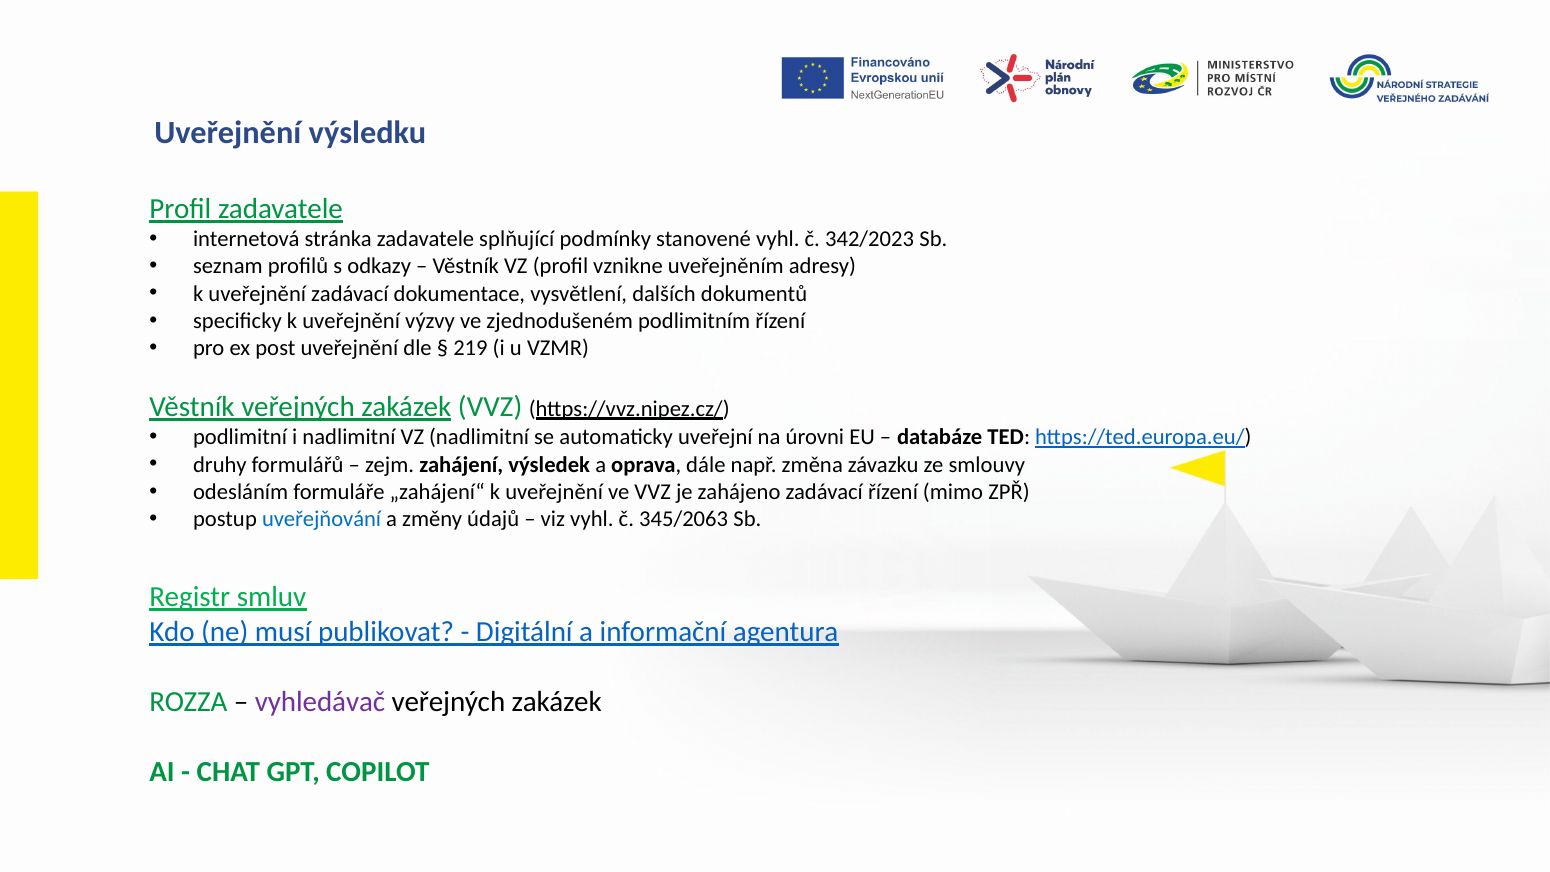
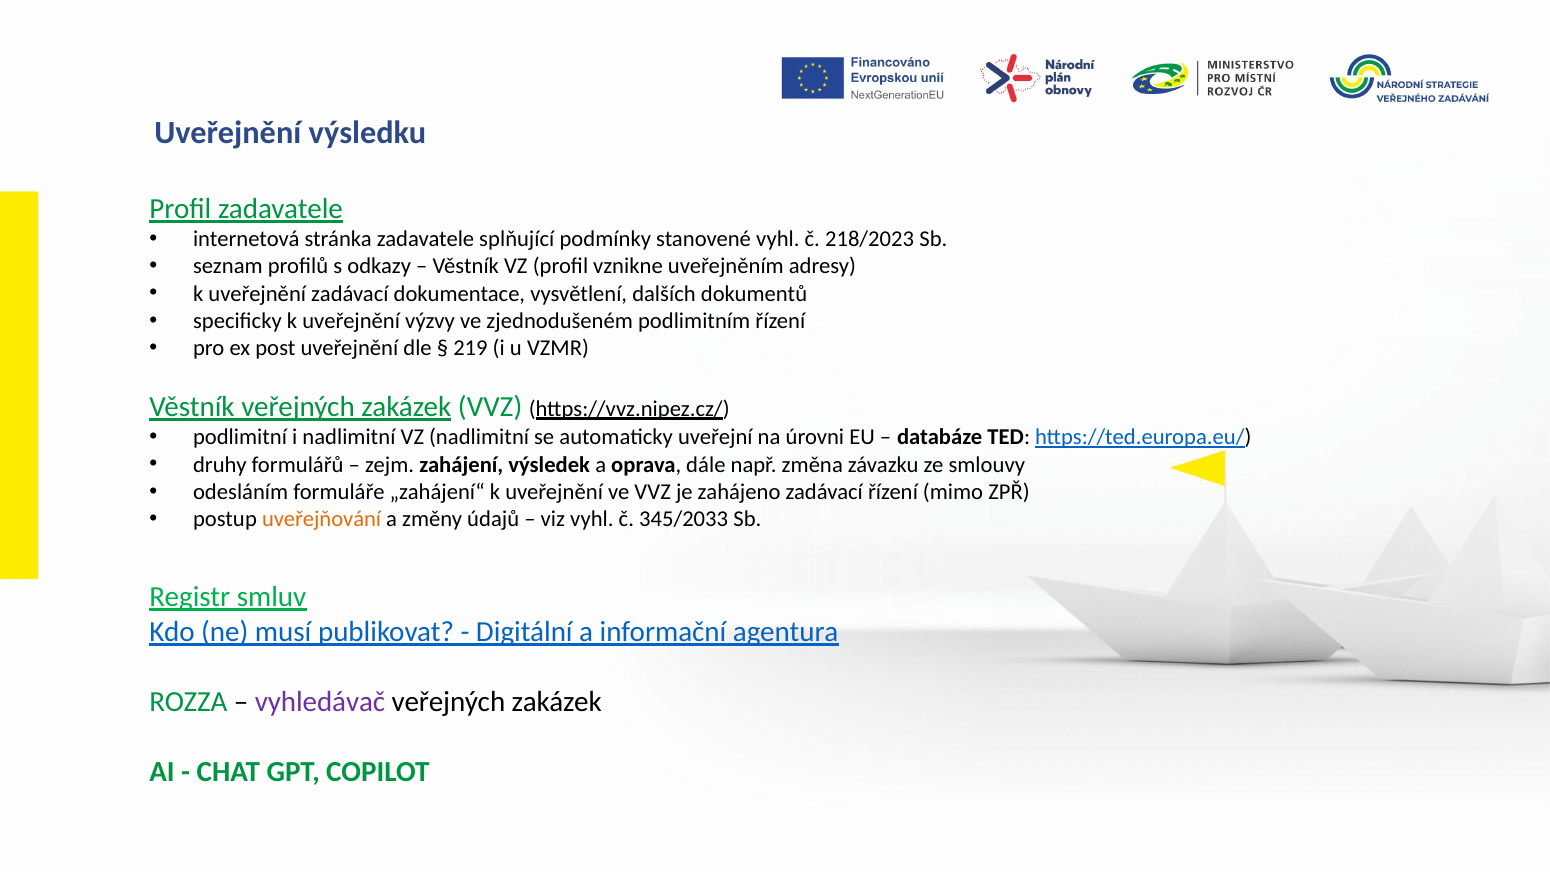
342/2023: 342/2023 -> 218/2023 (870, 239)
uveřejňování colour: blue -> orange (322, 519)
345/2063: 345/2063 -> 345/2033 (684, 519)
